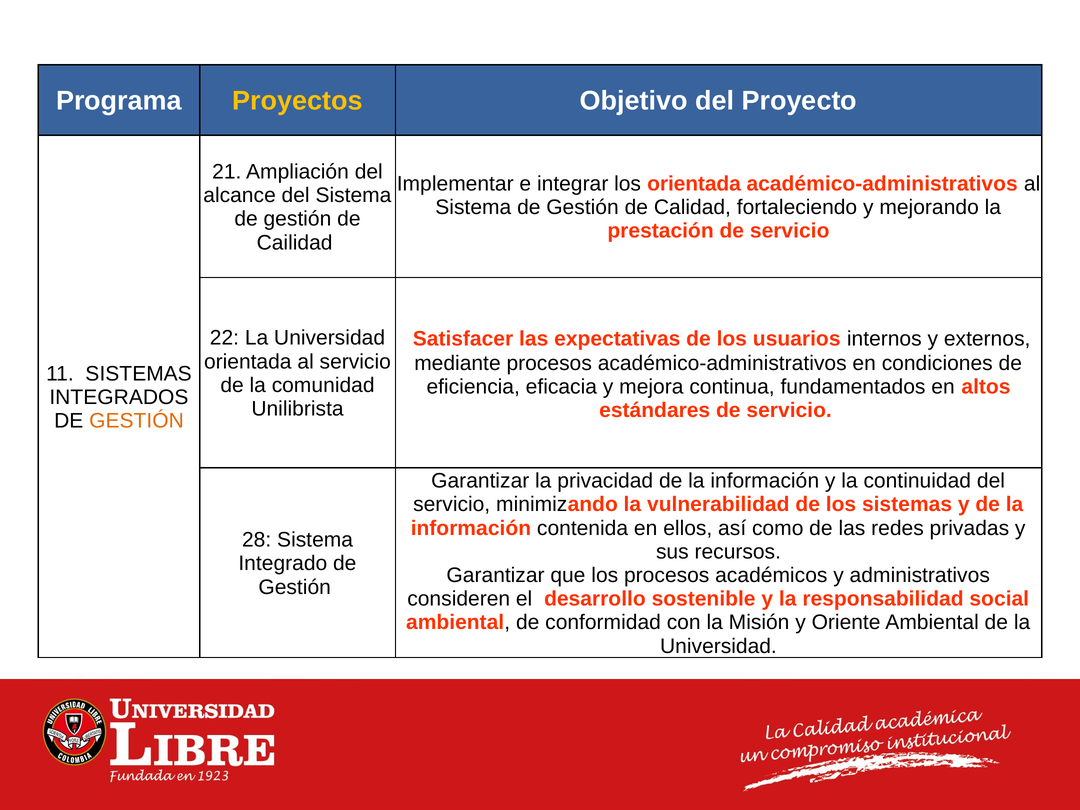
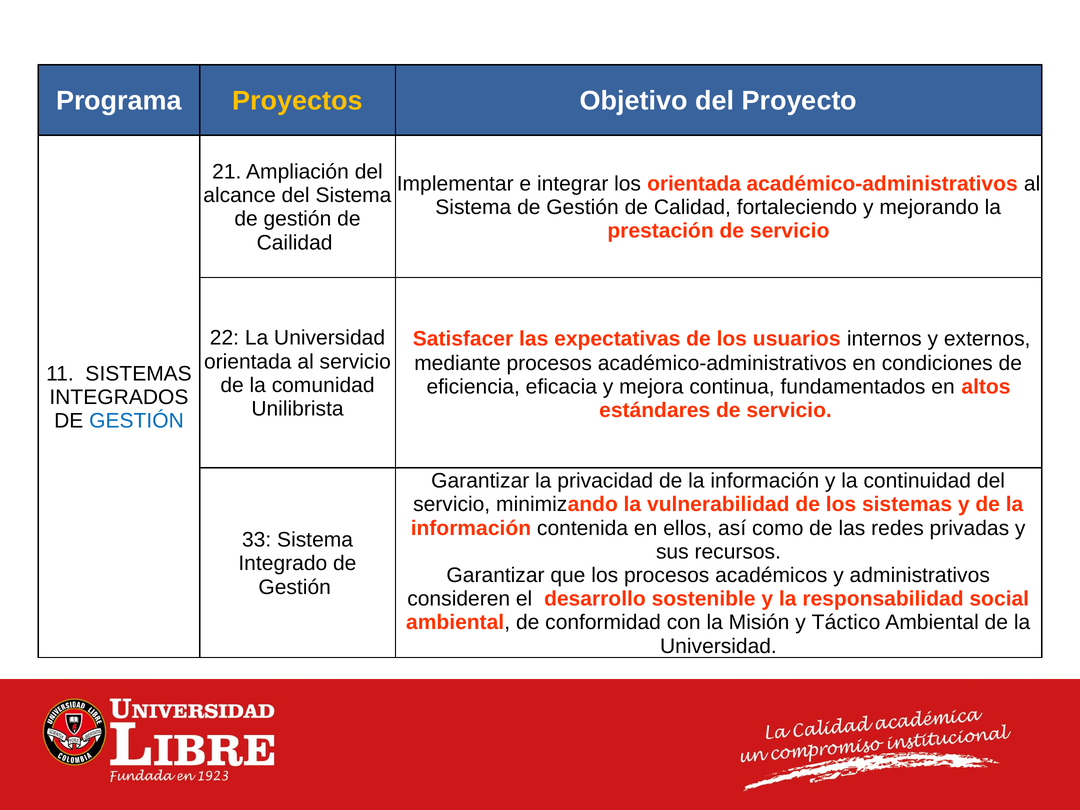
GESTIÓN colour: orange -> blue (137, 421)
28: 28 -> 33 (257, 540)
Oriente: Oriente -> Táctico (846, 622)
